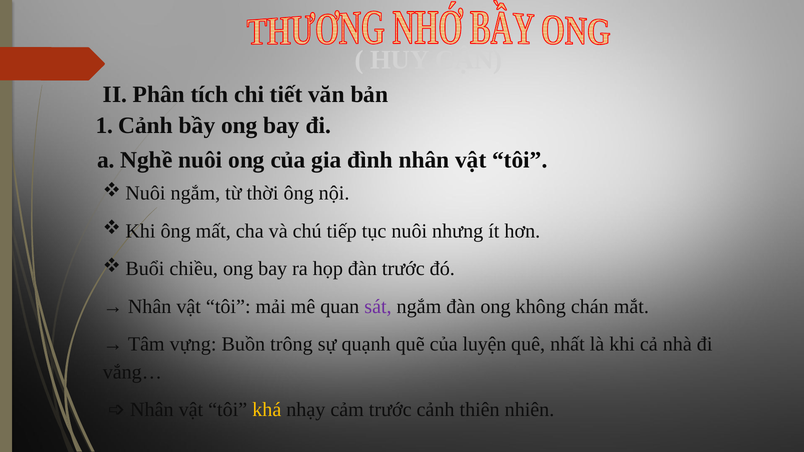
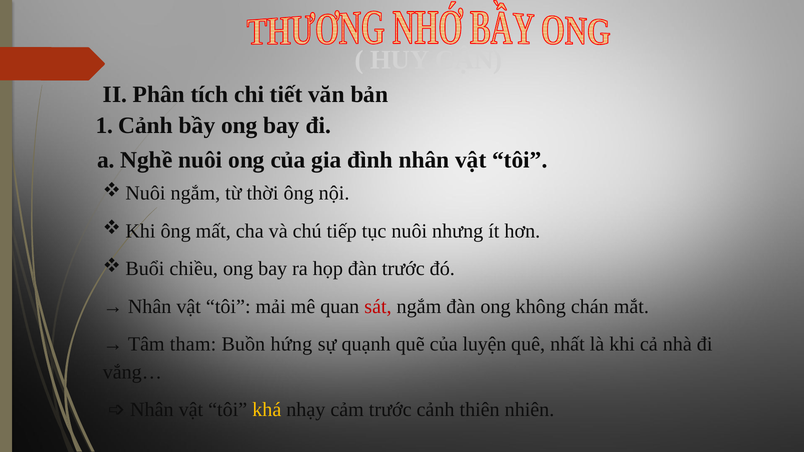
sát colour: purple -> red (378, 307)
vựng: vựng -> tham (193, 345)
trông: trông -> hứng (291, 345)
